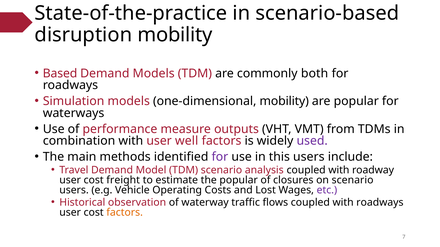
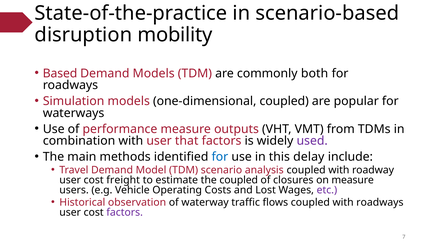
one-dimensional mobility: mobility -> coupled (284, 101)
well: well -> that (187, 141)
for colour: purple -> blue (220, 157)
this users: users -> delay (309, 157)
the popular: popular -> coupled (239, 180)
on scenario: scenario -> measure (353, 180)
factors colour: orange -> purple (125, 213)
